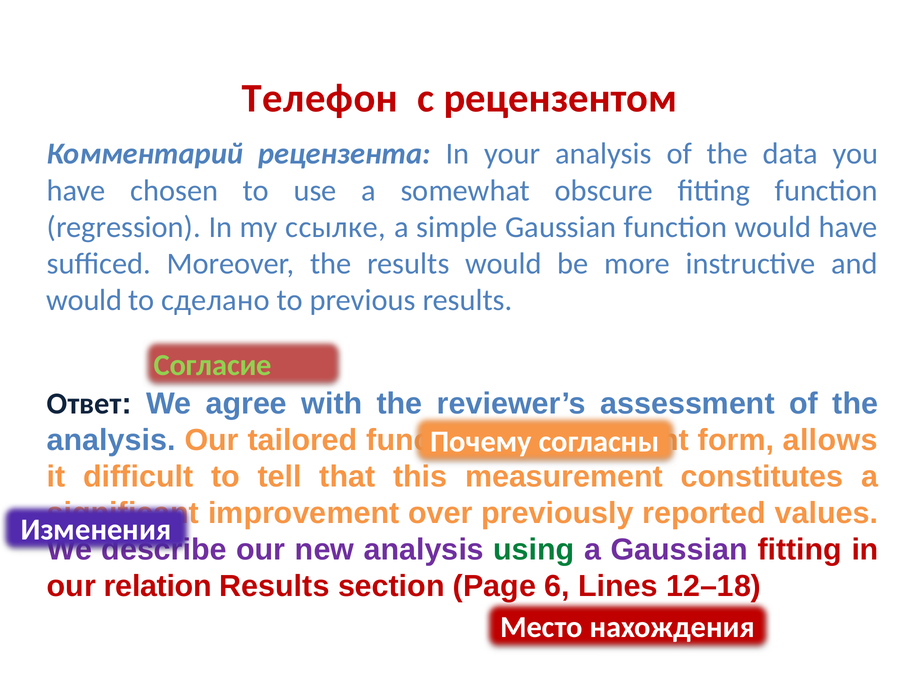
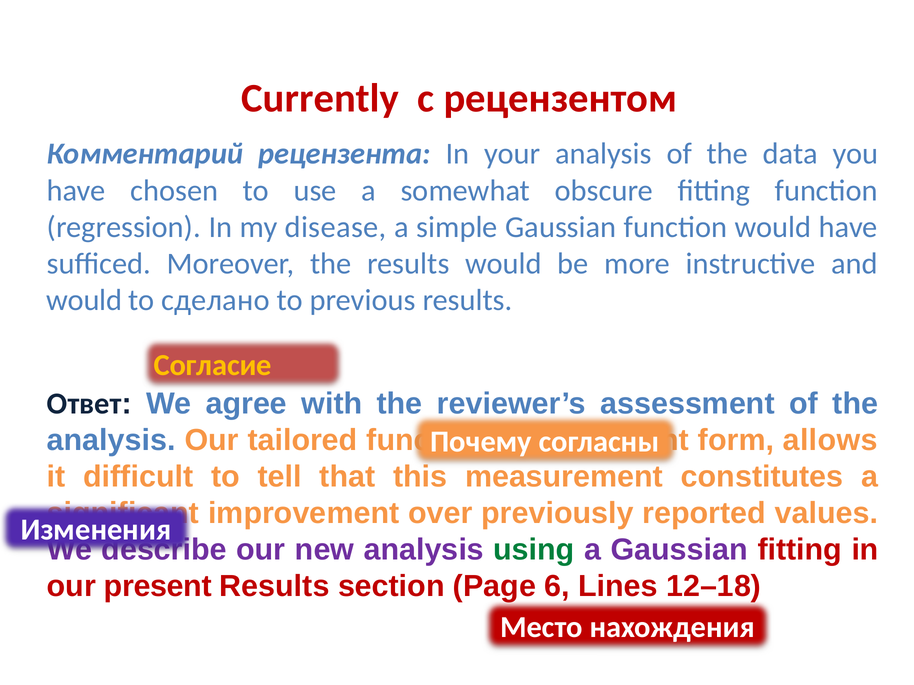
Телефон: Телефон -> Currently (320, 98)
ссылке: ссылке -> disease (336, 227)
Согласие colour: light green -> yellow (213, 365)
relation: relation -> present (158, 587)
